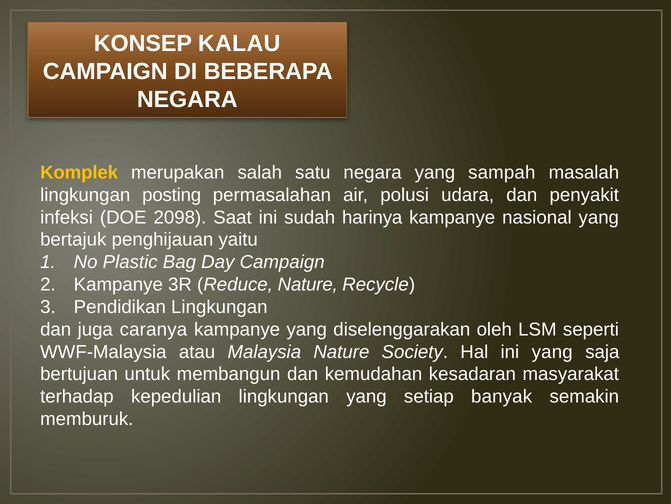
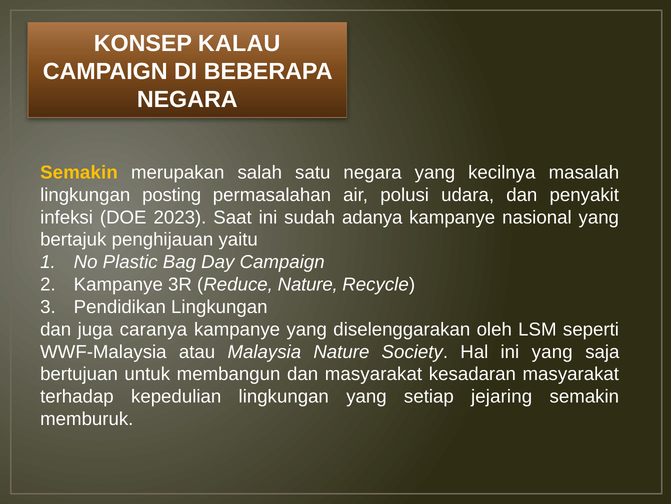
Komplek: Komplek -> Semakin (79, 172)
sampah: sampah -> kecilnya (502, 172)
2098: 2098 -> 2023 (180, 217)
harinya: harinya -> adanya (372, 217)
dan kemudahan: kemudahan -> masyarakat (373, 374)
banyak: banyak -> jejaring (502, 396)
